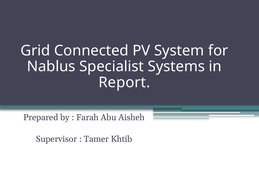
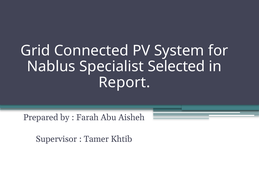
Systems: Systems -> Selected (176, 67)
